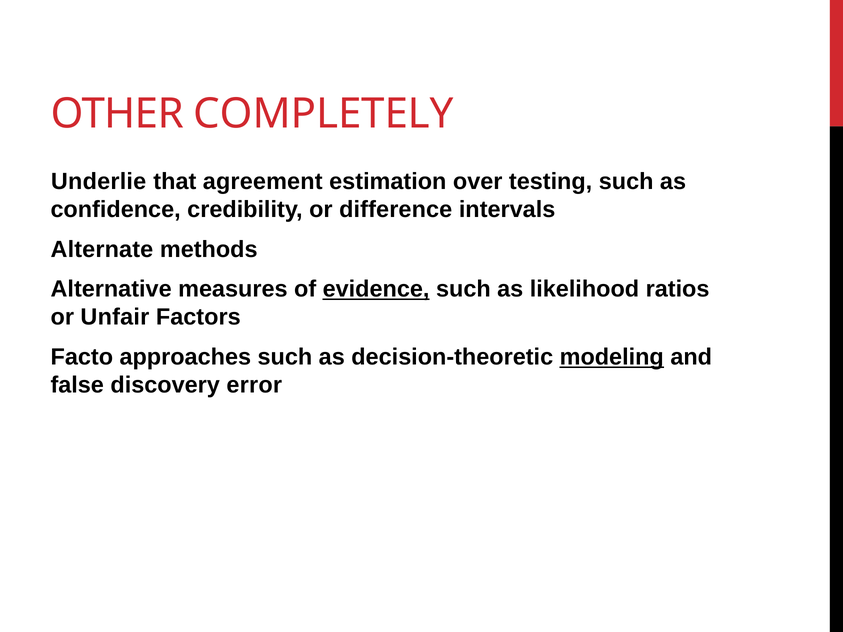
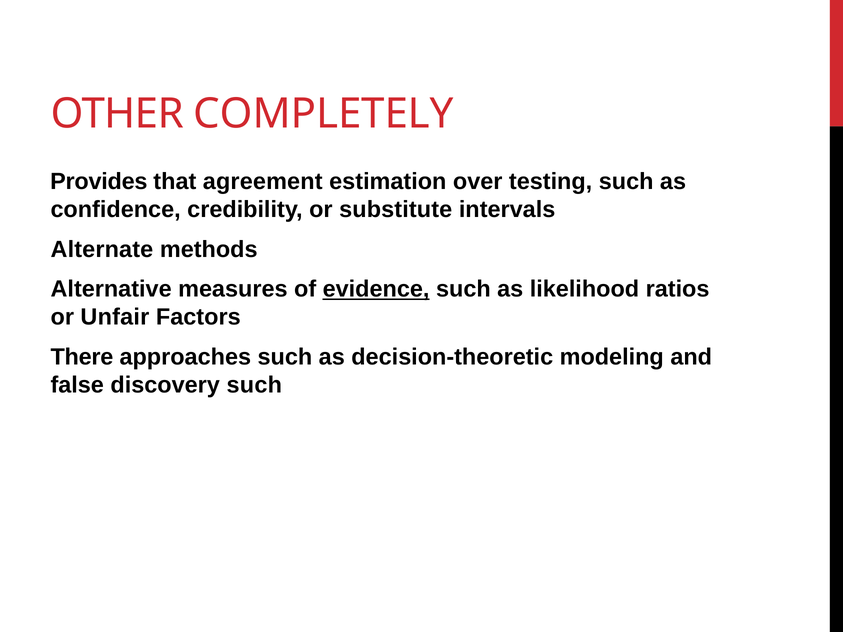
Underlie: Underlie -> Provides (99, 181)
difference: difference -> substitute (396, 210)
Facto: Facto -> There (82, 357)
modeling underline: present -> none (612, 357)
discovery error: error -> such (254, 385)
